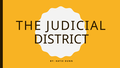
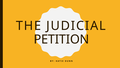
DISTRICT: DISTRICT -> PETITION (61, 39)
